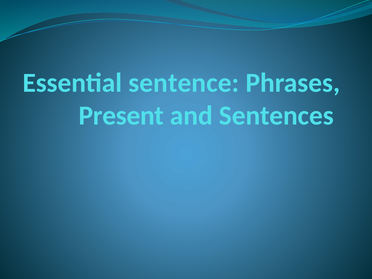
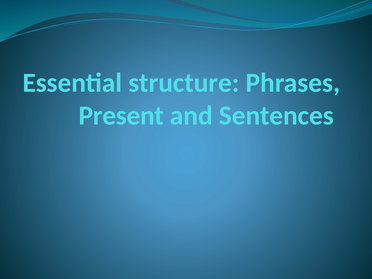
sentence: sentence -> structure (184, 83)
